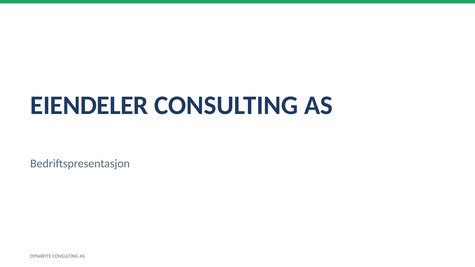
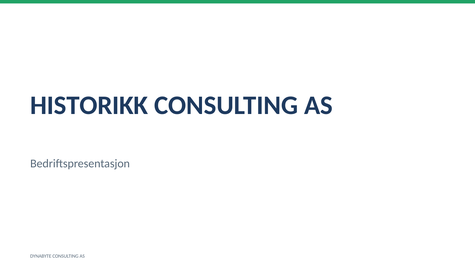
EIENDELER: EIENDELER -> HISTORIKK (89, 105)
